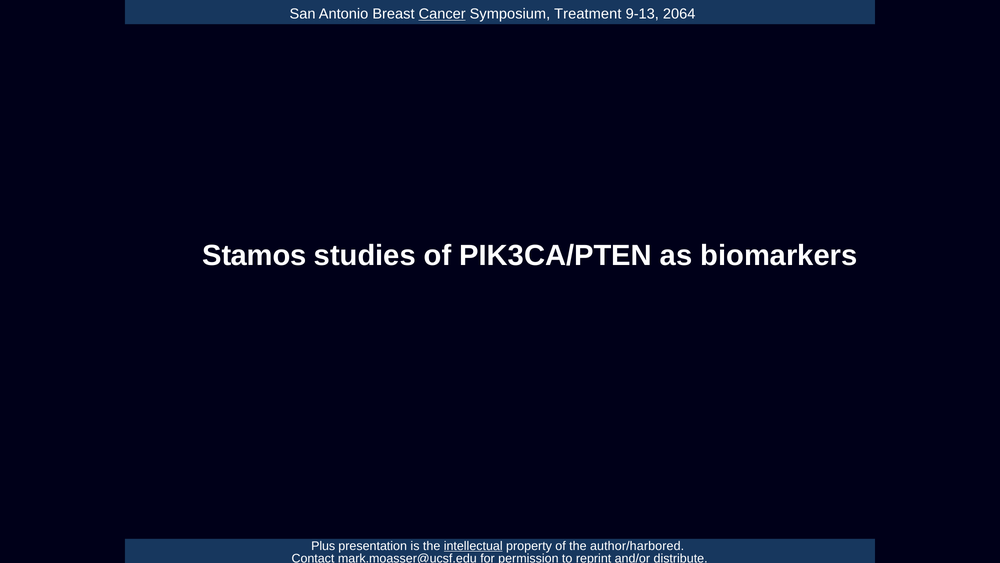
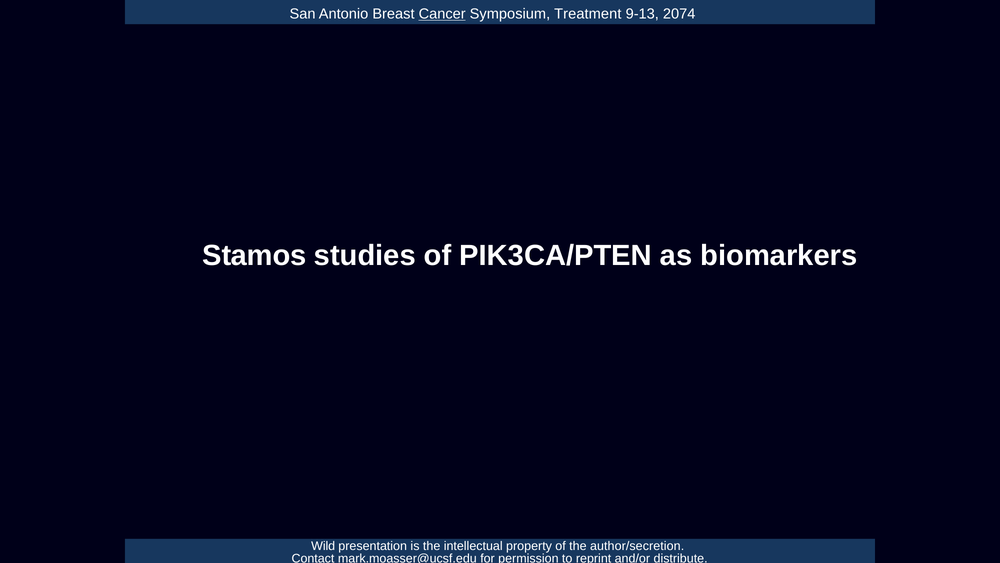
2064: 2064 -> 2074 (679, 14)
Plus: Plus -> Wild (323, 545)
intellectual underline: present -> none (473, 545)
author/harbored: author/harbored -> author/secretion (637, 545)
